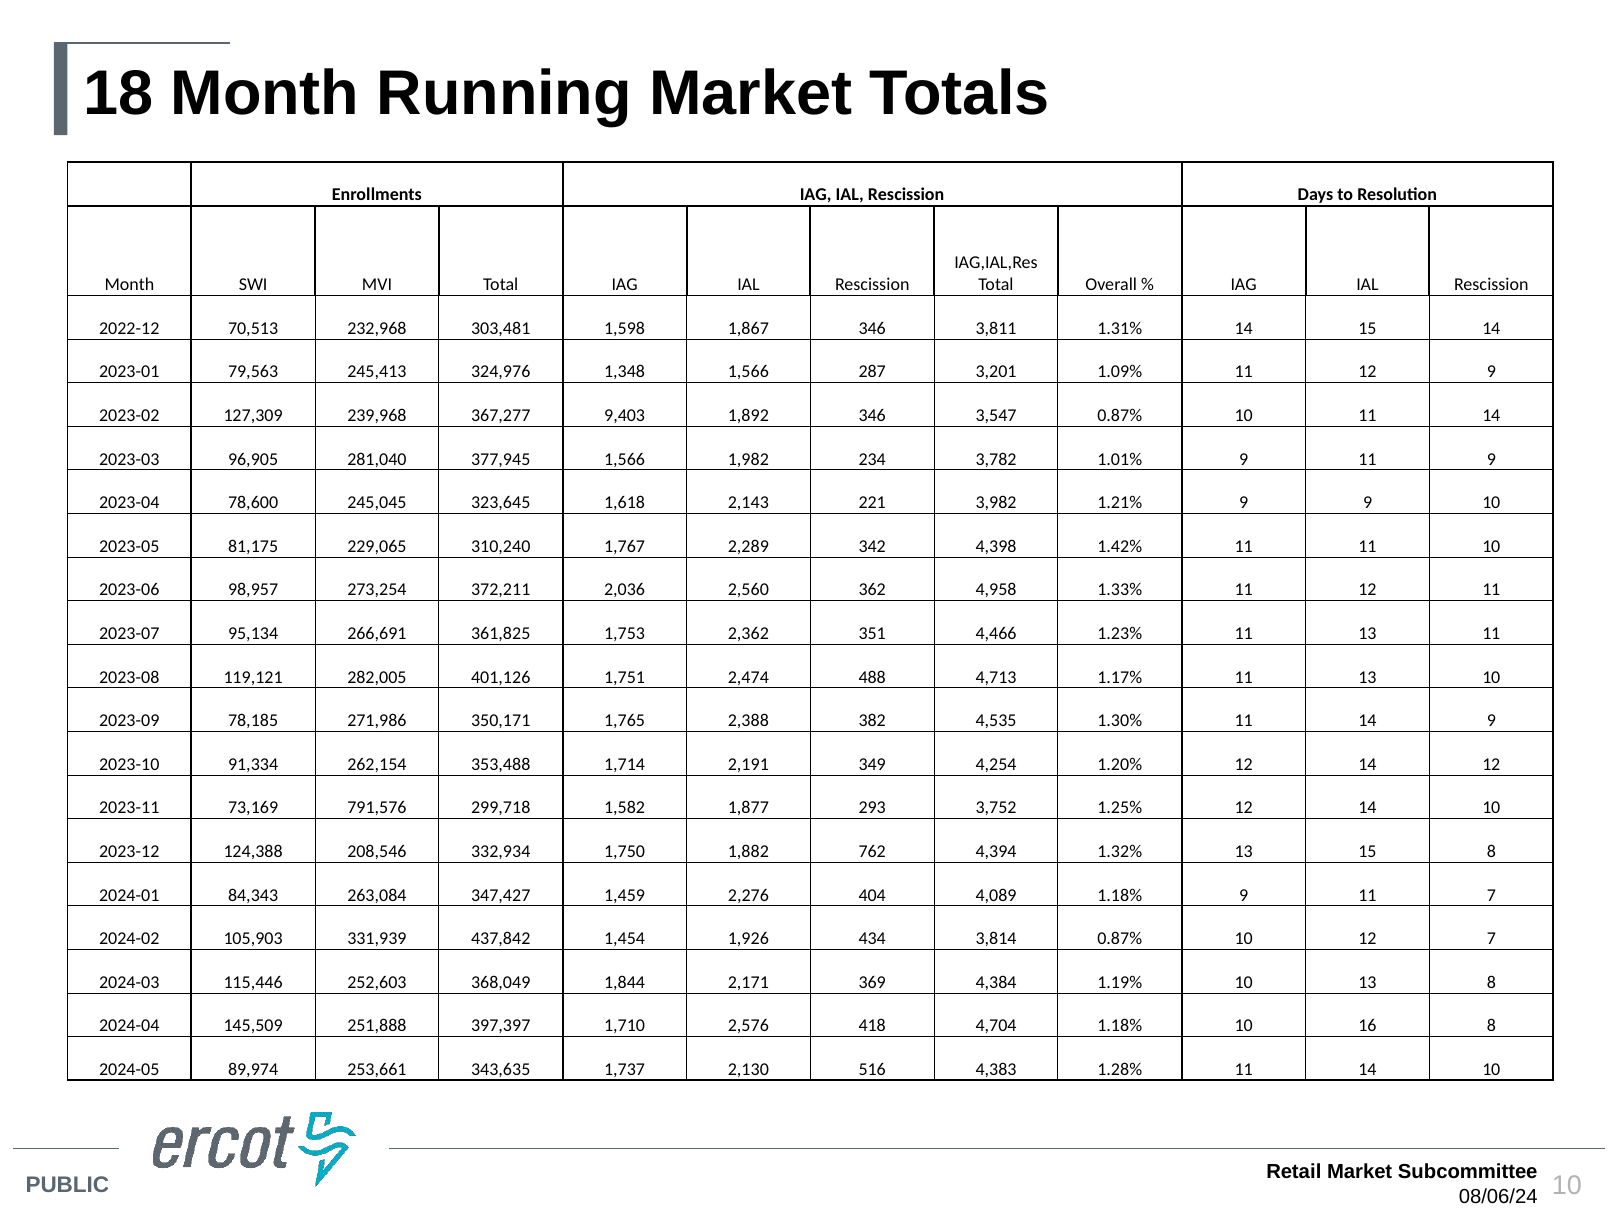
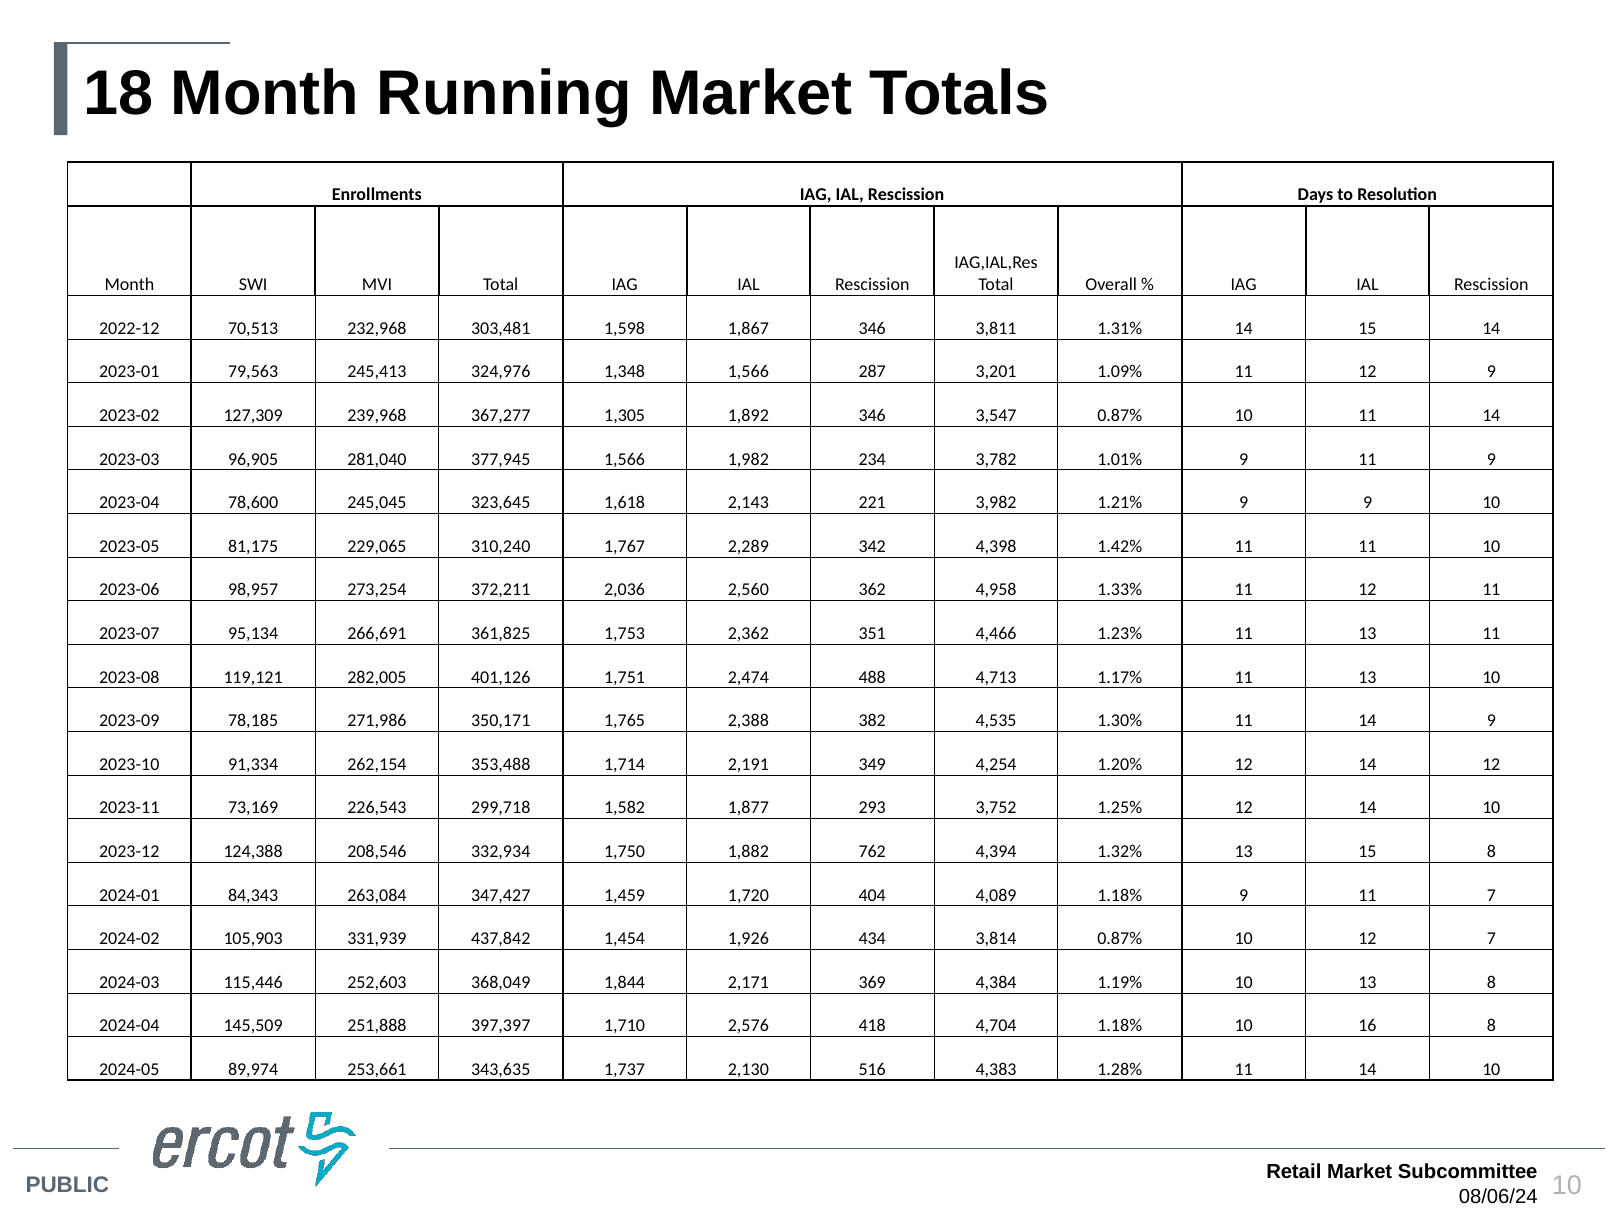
9,403: 9,403 -> 1,305 (625, 415)
791,576: 791,576 -> 226,543 (377, 808)
2,276: 2,276 -> 1,720 (748, 895)
